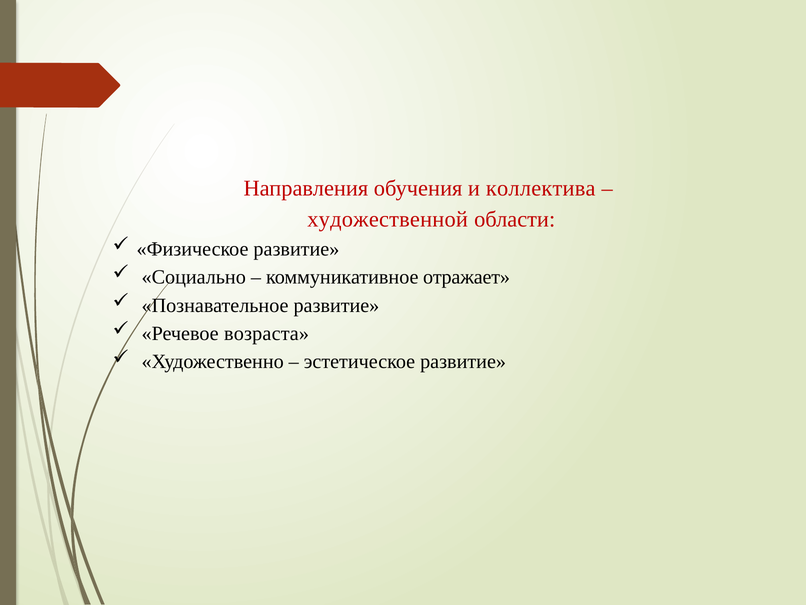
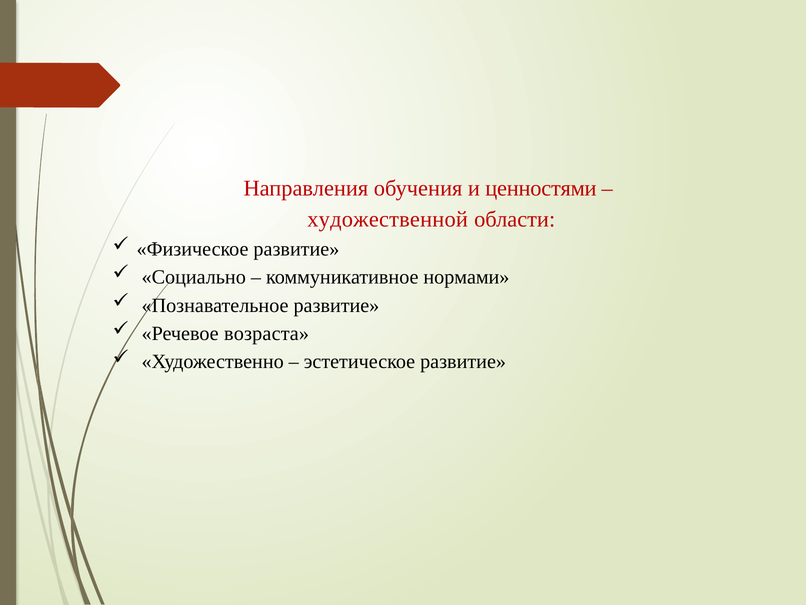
коллектива: коллектива -> ценностями (541, 188)
отражает: отражает -> нормами (466, 277)
